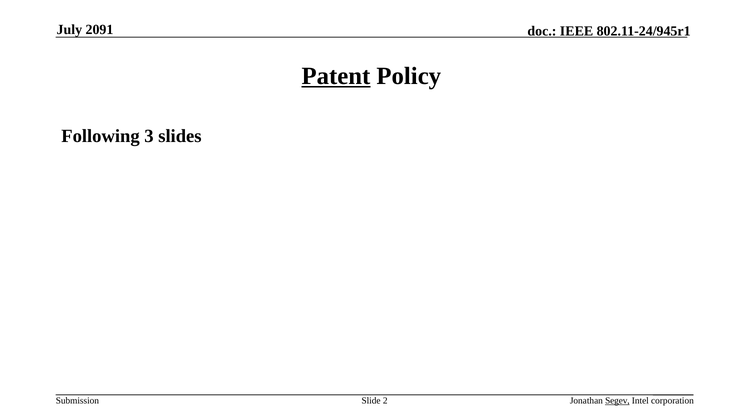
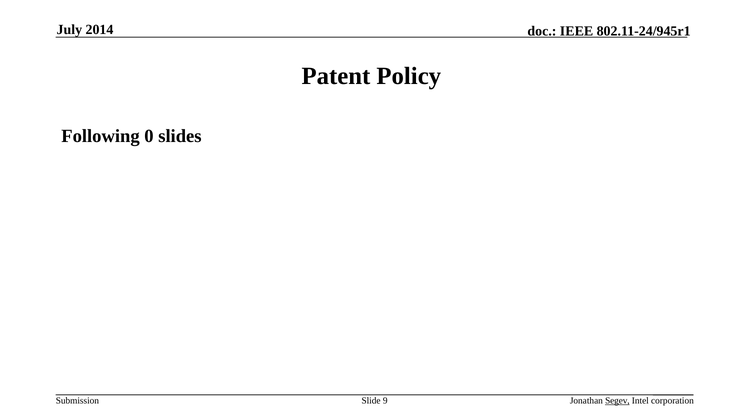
2091: 2091 -> 2014 (99, 30)
Patent underline: present -> none (336, 76)
3: 3 -> 0 (149, 136)
2: 2 -> 9 (385, 401)
